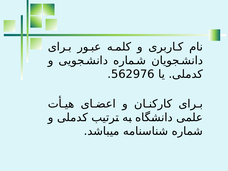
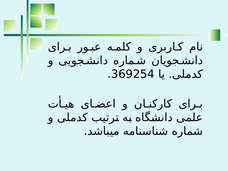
562976: 562976 -> 369254 (133, 74)
